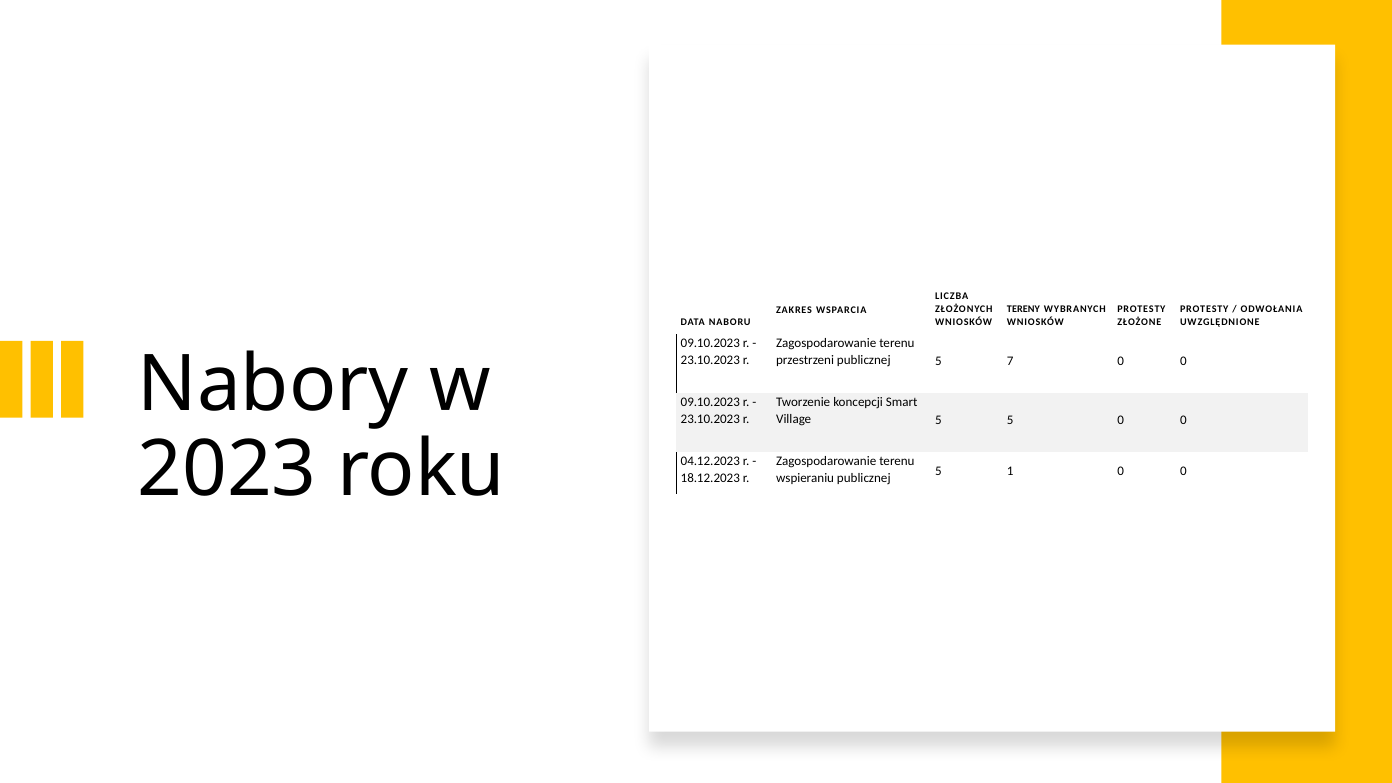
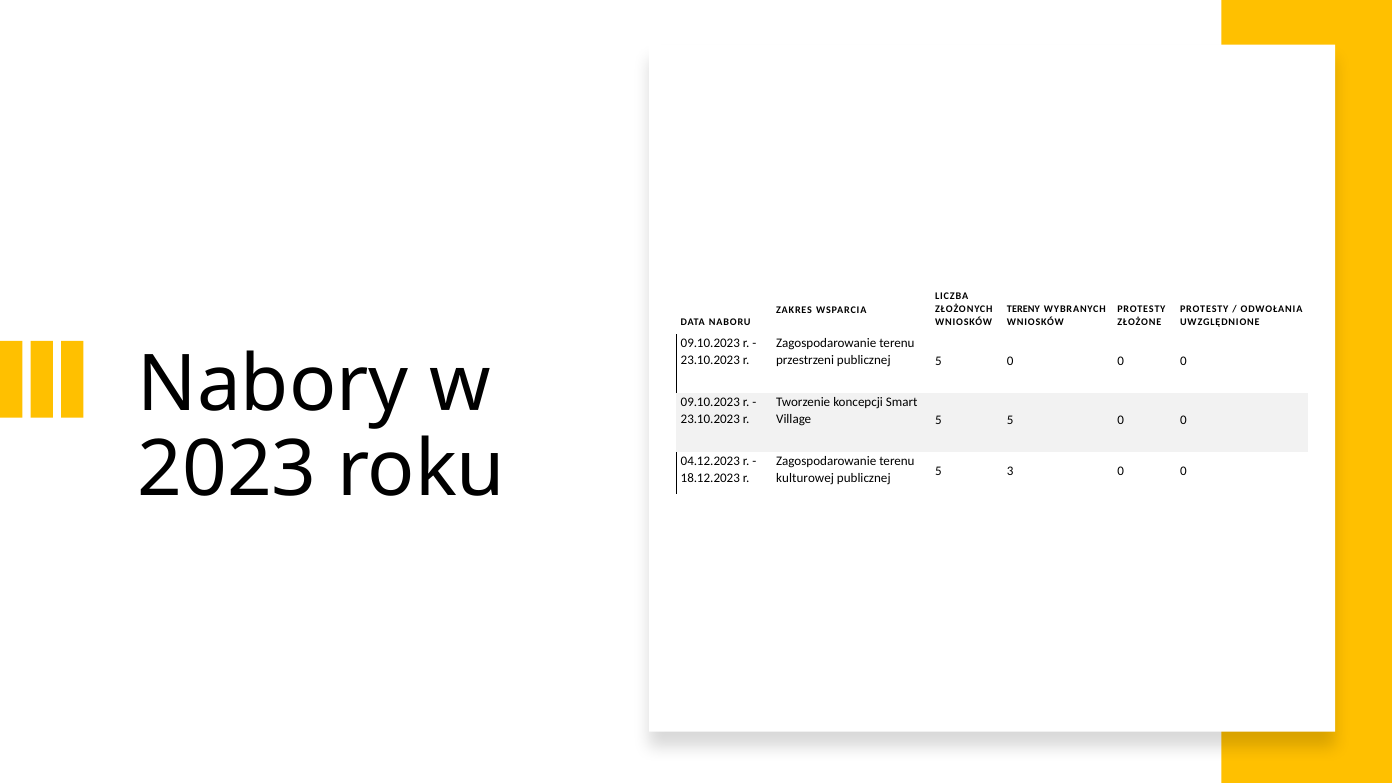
publicznej 5 7: 7 -> 0 (1010, 361)
1: 1 -> 3 (1010, 471)
wspieraniu: wspieraniu -> kulturowej (805, 479)
